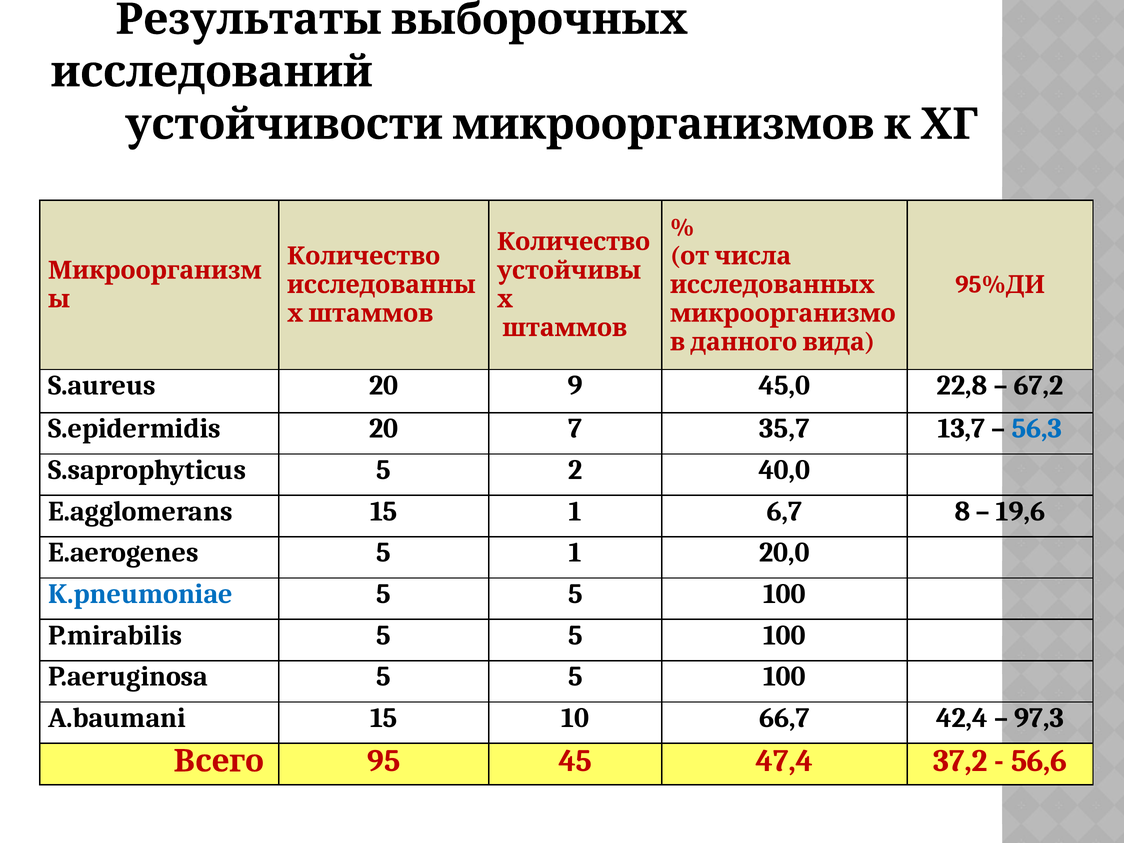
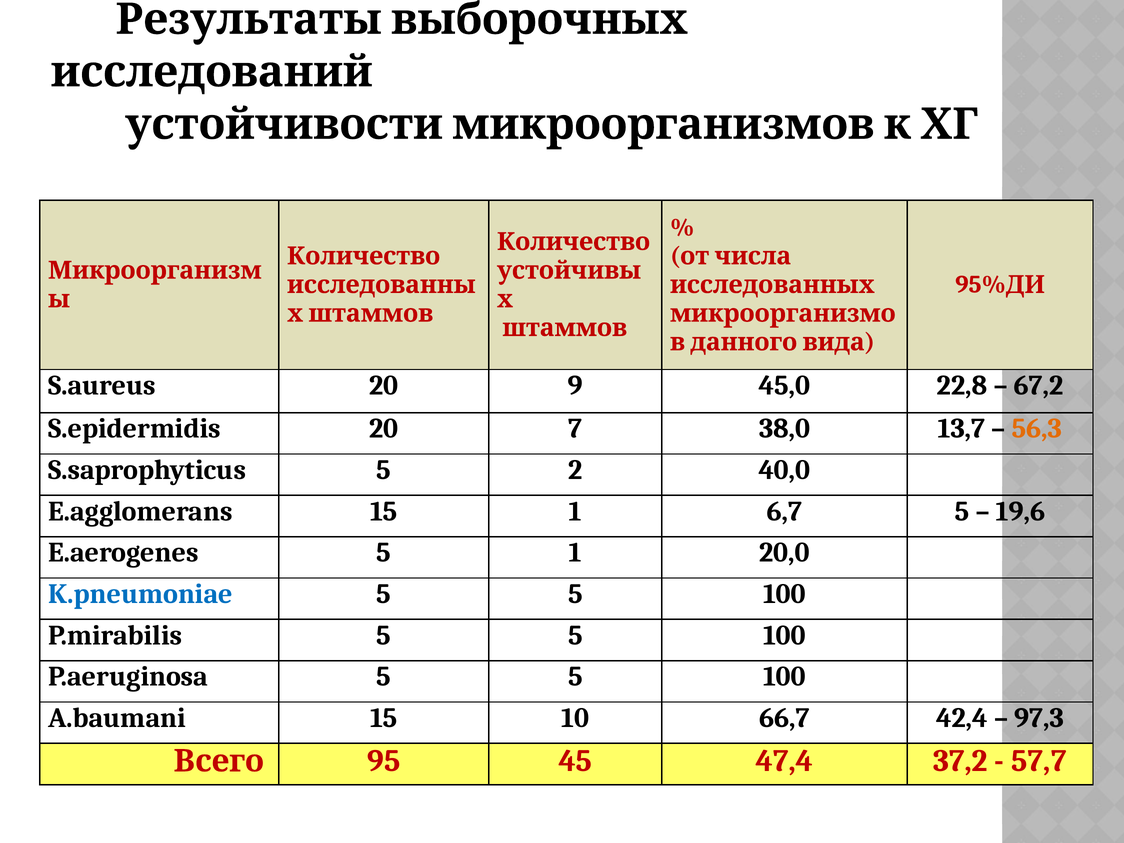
35,7: 35,7 -> 38,0 (785, 429)
56,3 colour: blue -> orange (1037, 429)
6,7 8: 8 -> 5 (962, 511)
56,6: 56,6 -> 57,7 (1039, 761)
